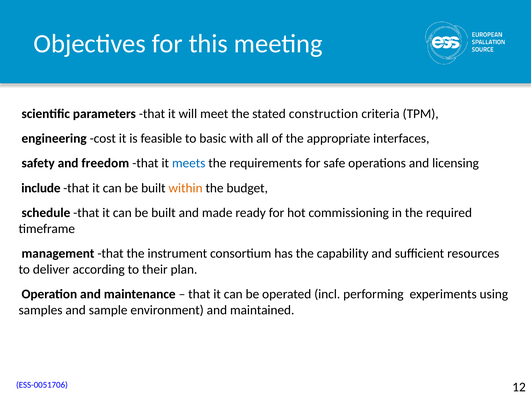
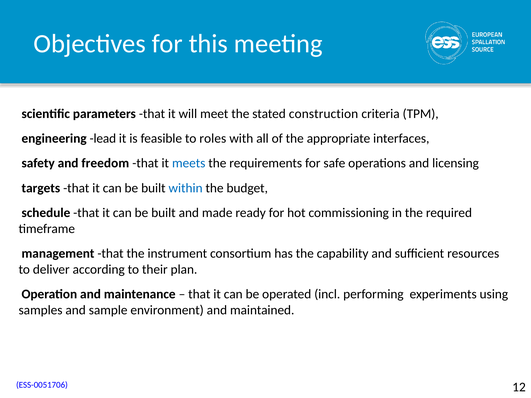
cost: cost -> lead (103, 139)
basic: basic -> roles (213, 139)
include: include -> targets (41, 188)
within colour: orange -> blue (186, 188)
